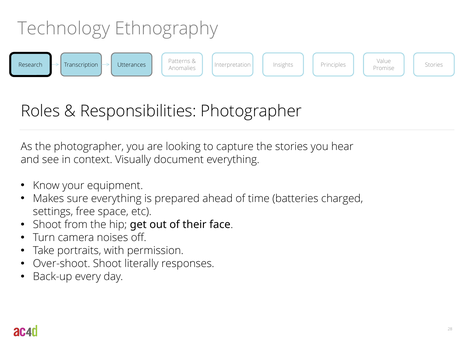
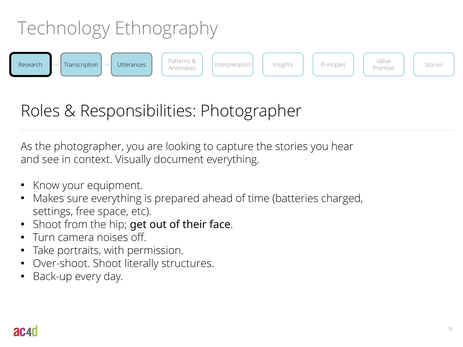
responses: responses -> structures (188, 264)
